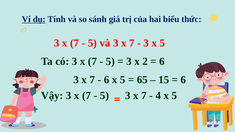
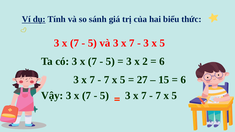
6: 6 -> 7 (107, 80)
65: 65 -> 27 (142, 80)
4: 4 -> 7 (158, 96)
